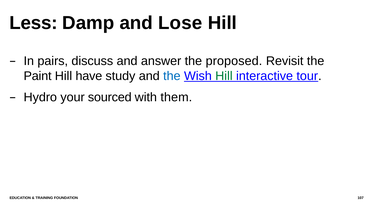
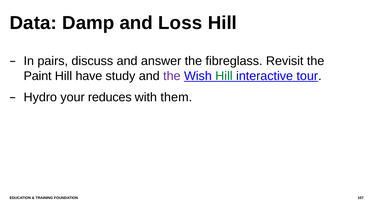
Less: Less -> Data (33, 23)
Lose: Lose -> Loss (180, 23)
proposed: proposed -> fibreglass (234, 61)
the colour: blue -> purple (172, 76)
sourced: sourced -> reduces (110, 97)
